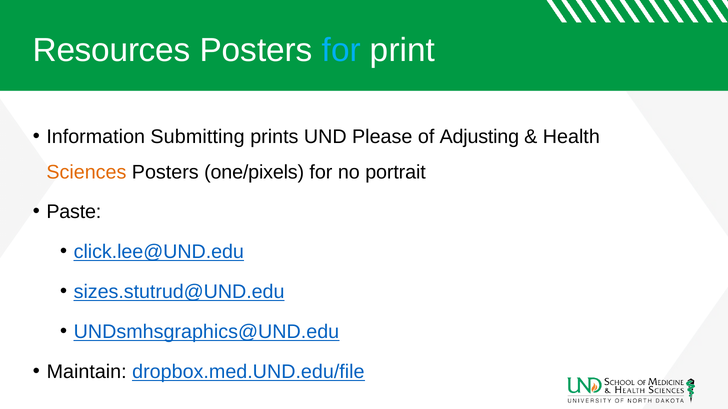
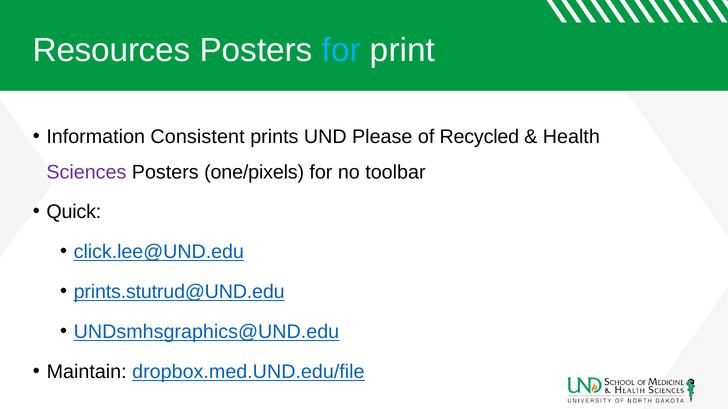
Submitting: Submitting -> Consistent (198, 137)
Adjusting: Adjusting -> Recycled (479, 137)
Sciences colour: orange -> purple (86, 172)
portrait: portrait -> toolbar (395, 172)
Paste: Paste -> Quick (74, 212)
sizes.stutrud@UND.edu: sizes.stutrud@UND.edu -> prints.stutrud@UND.edu (179, 292)
